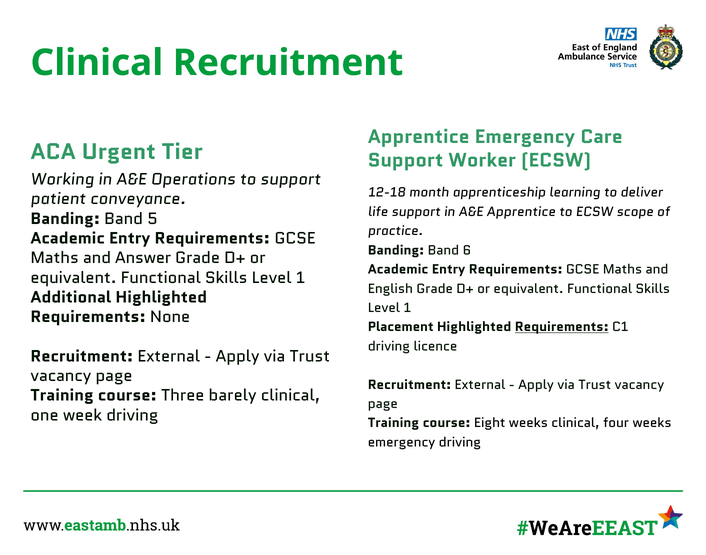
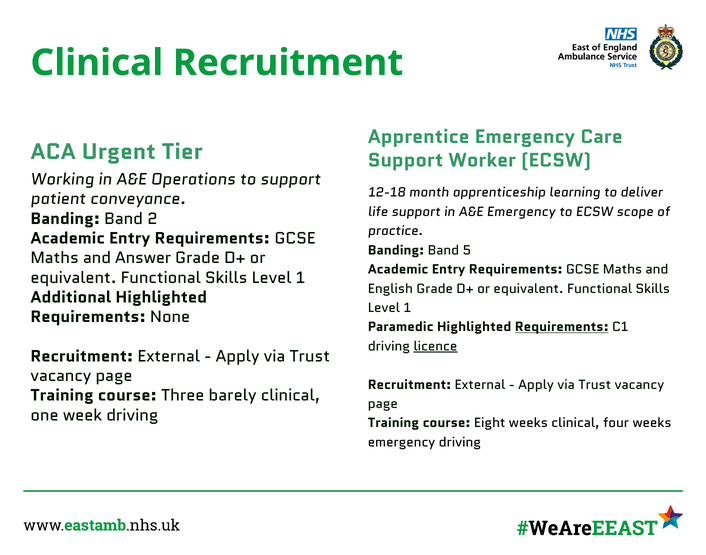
A&E Apprentice: Apprentice -> Emergency (521, 212)
5: 5 -> 2 (152, 219)
6: 6 -> 5 (467, 250)
Placement: Placement -> Paramedic (401, 327)
licence underline: none -> present (435, 346)
